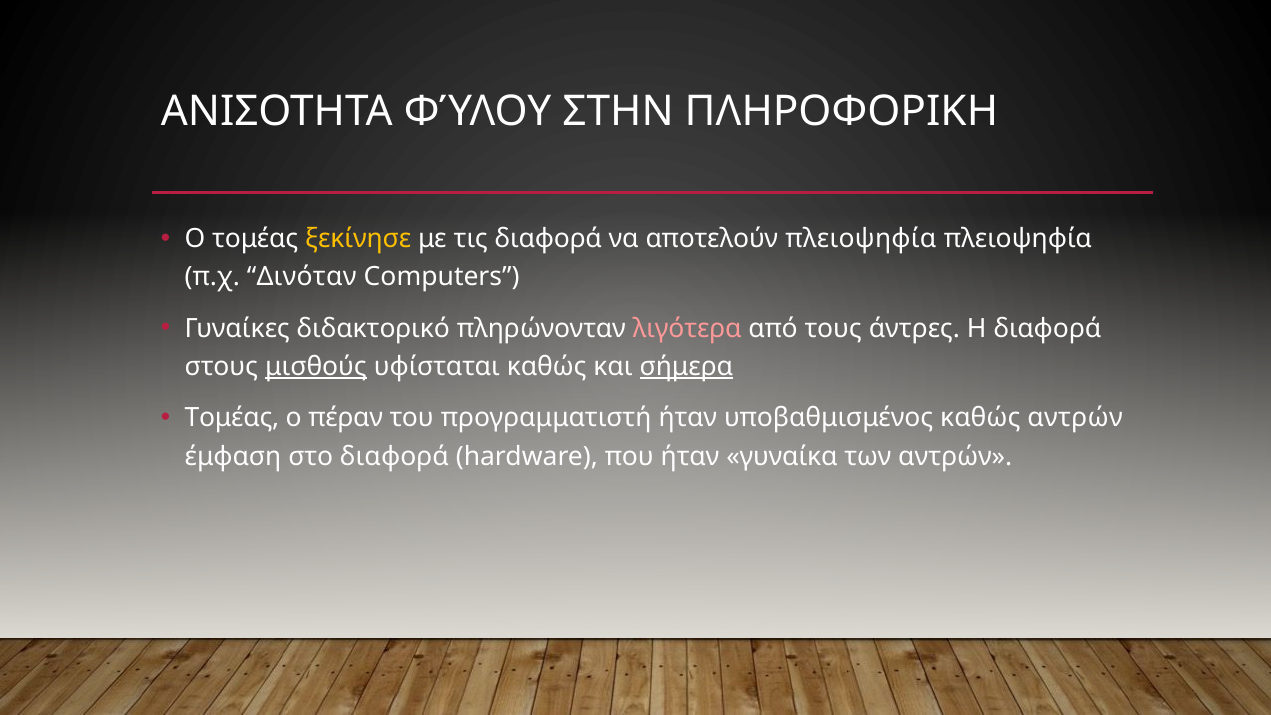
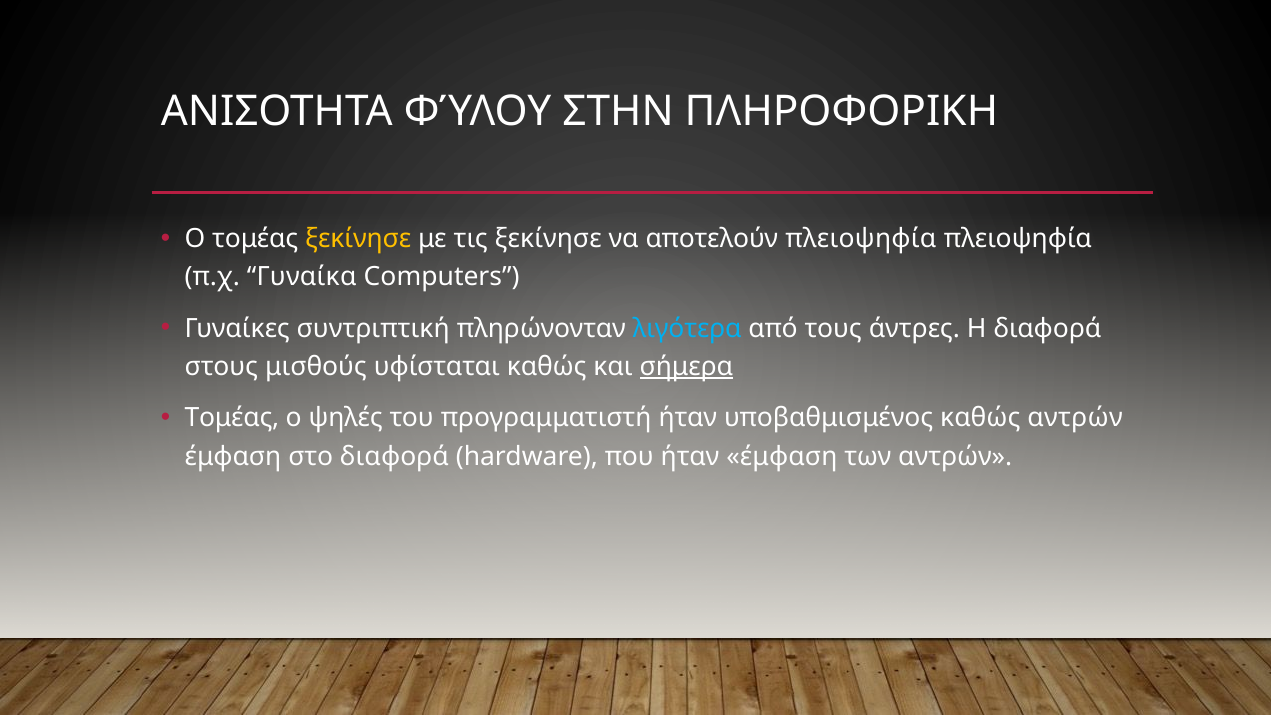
τις διαφορά: διαφορά -> ξεκίνησε (548, 239)
Δινόταν: Δινόταν -> Γυναίκα (302, 277)
διδακτορικό: διδακτορικό -> συντριπτική (373, 329)
λιγότερα colour: pink -> light blue (687, 329)
μισθούς underline: present -> none (316, 367)
πέραν: πέραν -> ψηλές (346, 418)
ήταν γυναίκα: γυναίκα -> έμφαση (782, 456)
